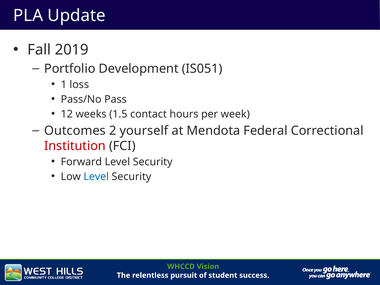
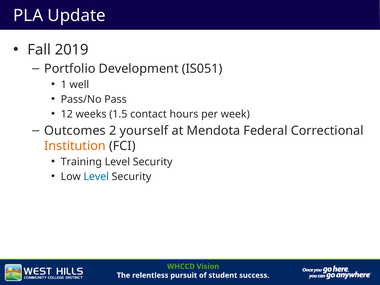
loss: loss -> well (79, 85)
Institution colour: red -> orange (75, 146)
Forward: Forward -> Training (81, 162)
